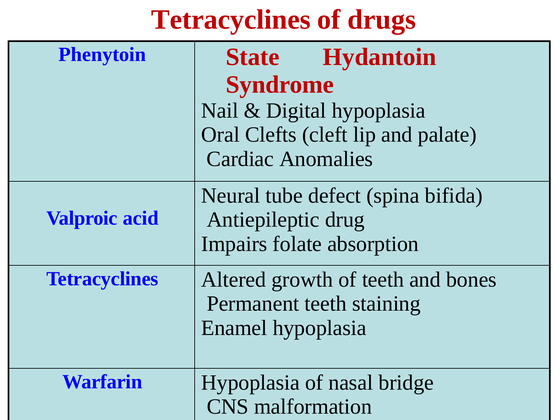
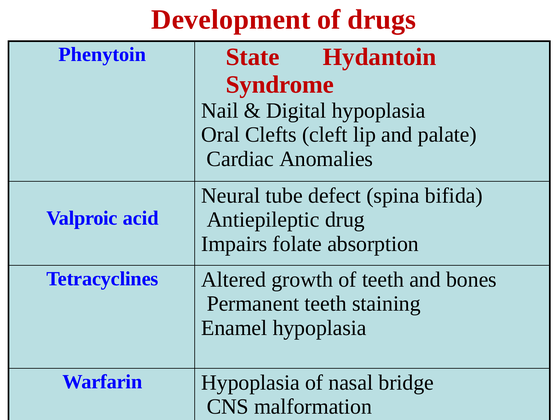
Tetracyclines: Tetracyclines -> Development (231, 20)
